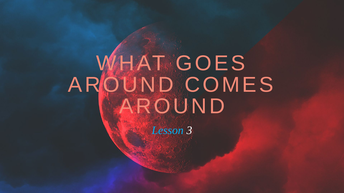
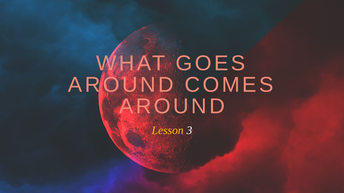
Lesson colour: light blue -> yellow (168, 131)
